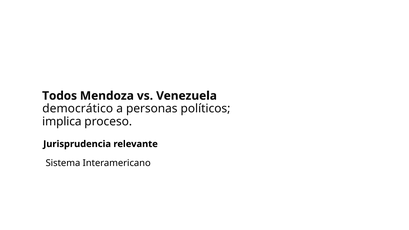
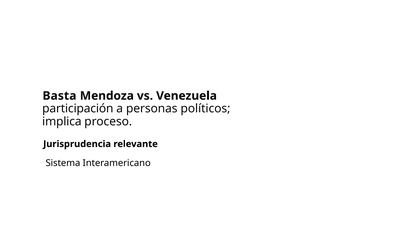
Todos: Todos -> Basta (59, 96)
democrático: democrático -> participación (78, 109)
